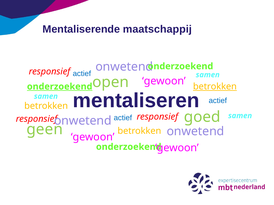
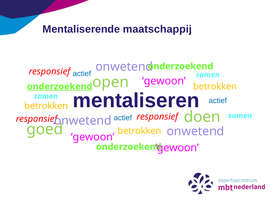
betrokken underline: present -> none (215, 87)
goed: goed -> doen (202, 117)
geen: geen -> goed (45, 130)
